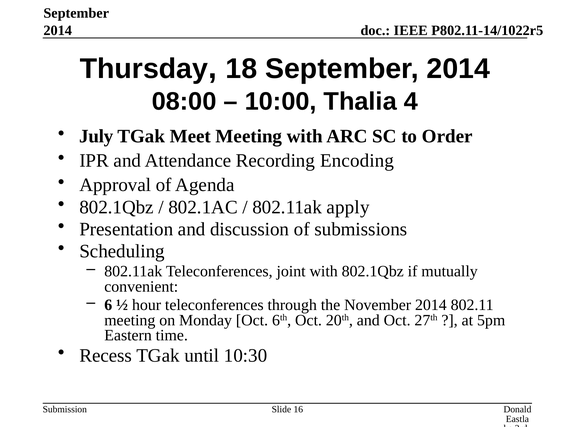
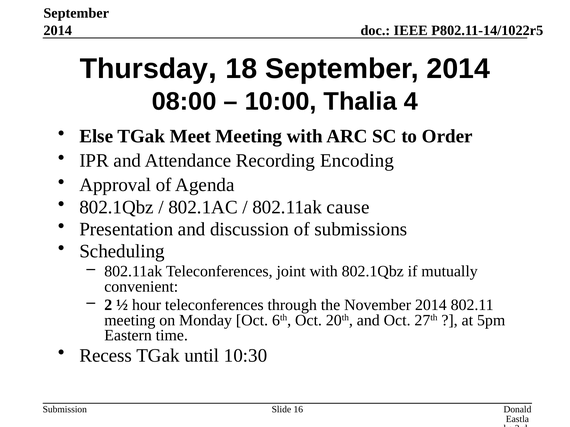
July: July -> Else (96, 137)
apply: apply -> cause (348, 208)
6: 6 -> 2 (108, 305)
